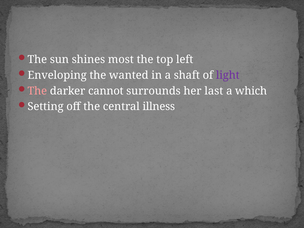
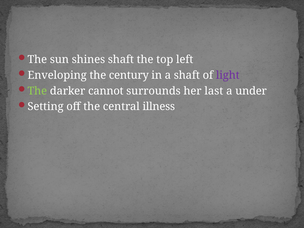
shines most: most -> shaft (121, 60)
wanted: wanted -> century (129, 75)
The colour: pink -> light green (37, 91)
which: which -> under (251, 91)
